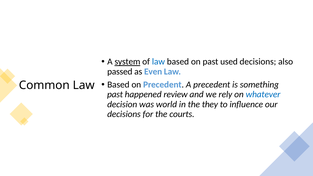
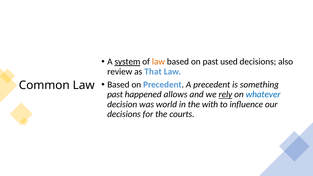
law colour: blue -> orange (158, 62)
passed: passed -> review (120, 72)
Even: Even -> That (153, 72)
review: review -> allows (176, 95)
rely underline: none -> present (225, 95)
they: they -> with (210, 104)
